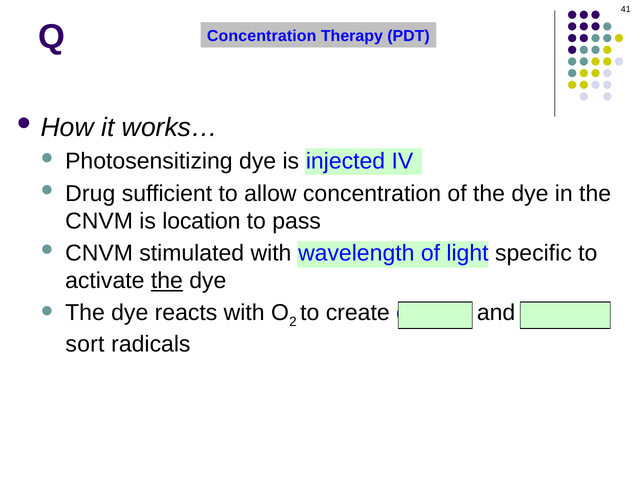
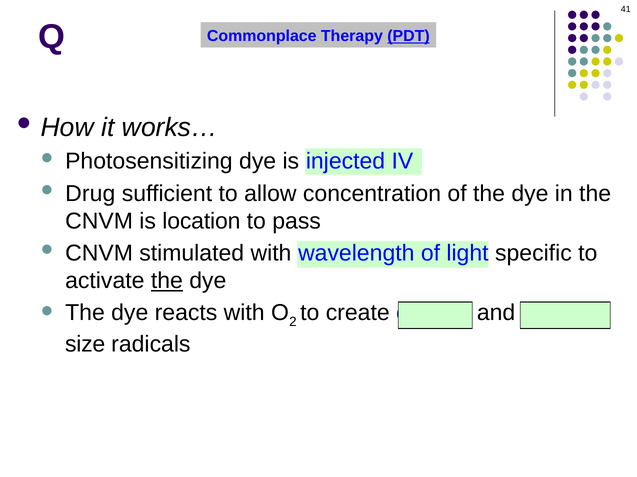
Concentration: Concentration -> Commonplace (262, 36)
PDT underline: none -> present (408, 36)
sort: sort -> size (85, 345)
